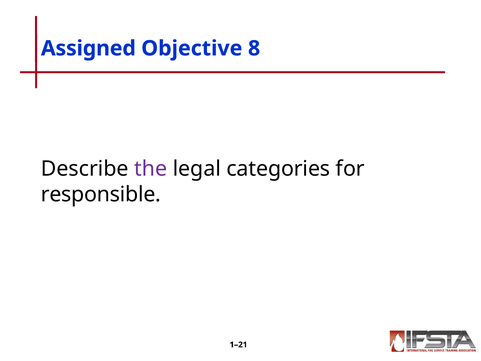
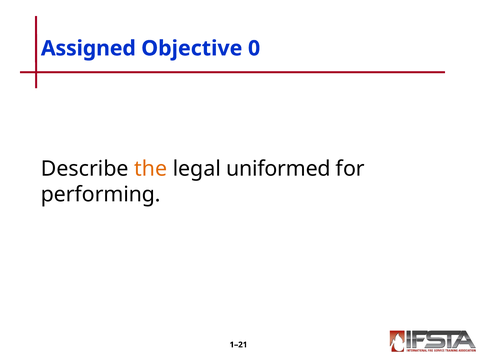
8: 8 -> 0 (254, 48)
the colour: purple -> orange (151, 169)
categories: categories -> uniformed (278, 169)
responsible: responsible -> performing (101, 194)
